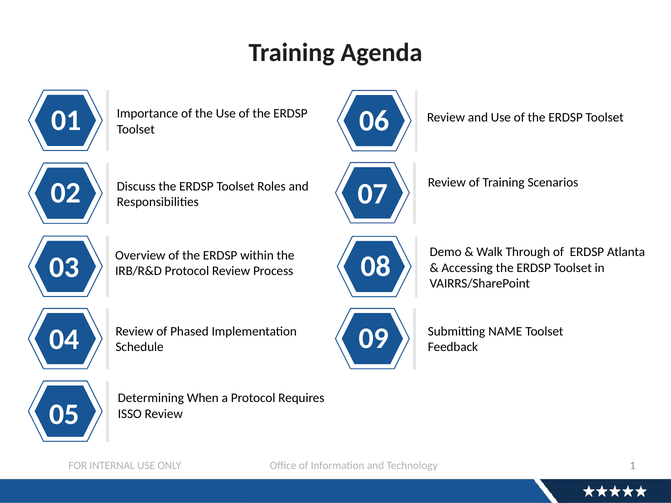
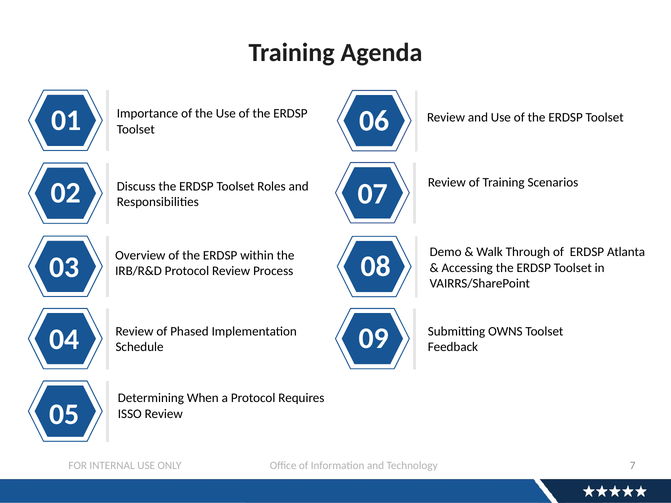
NAME: NAME -> OWNS (505, 332)
1: 1 -> 7 (633, 466)
